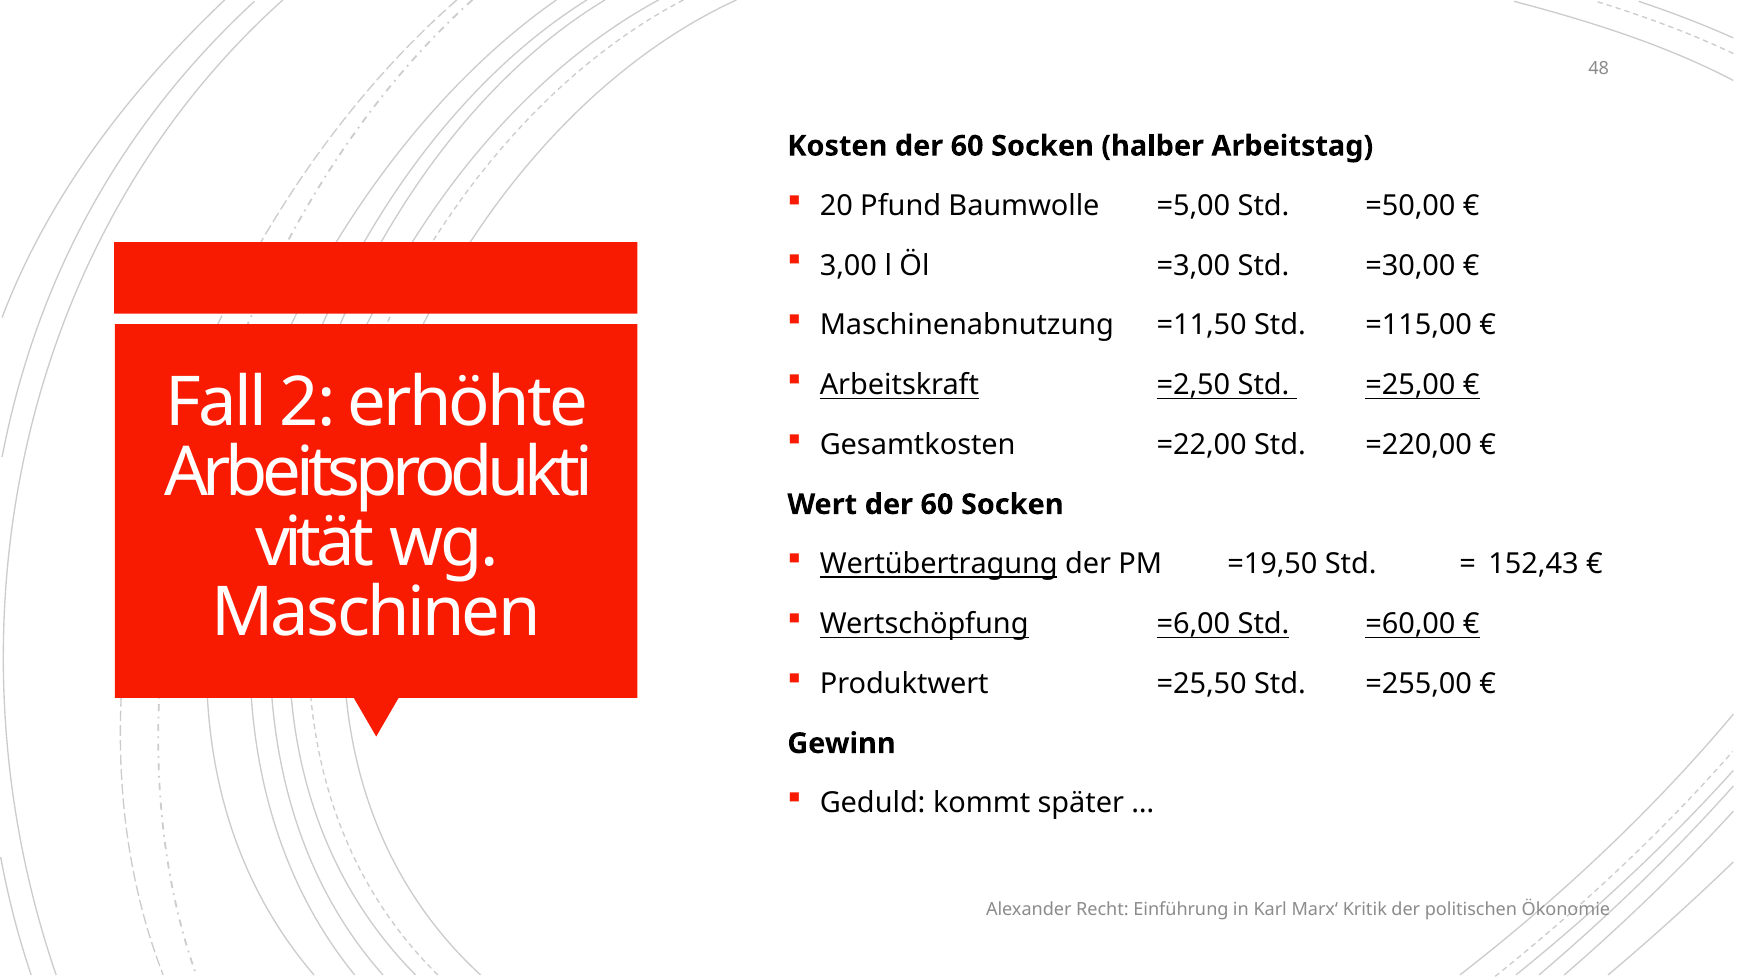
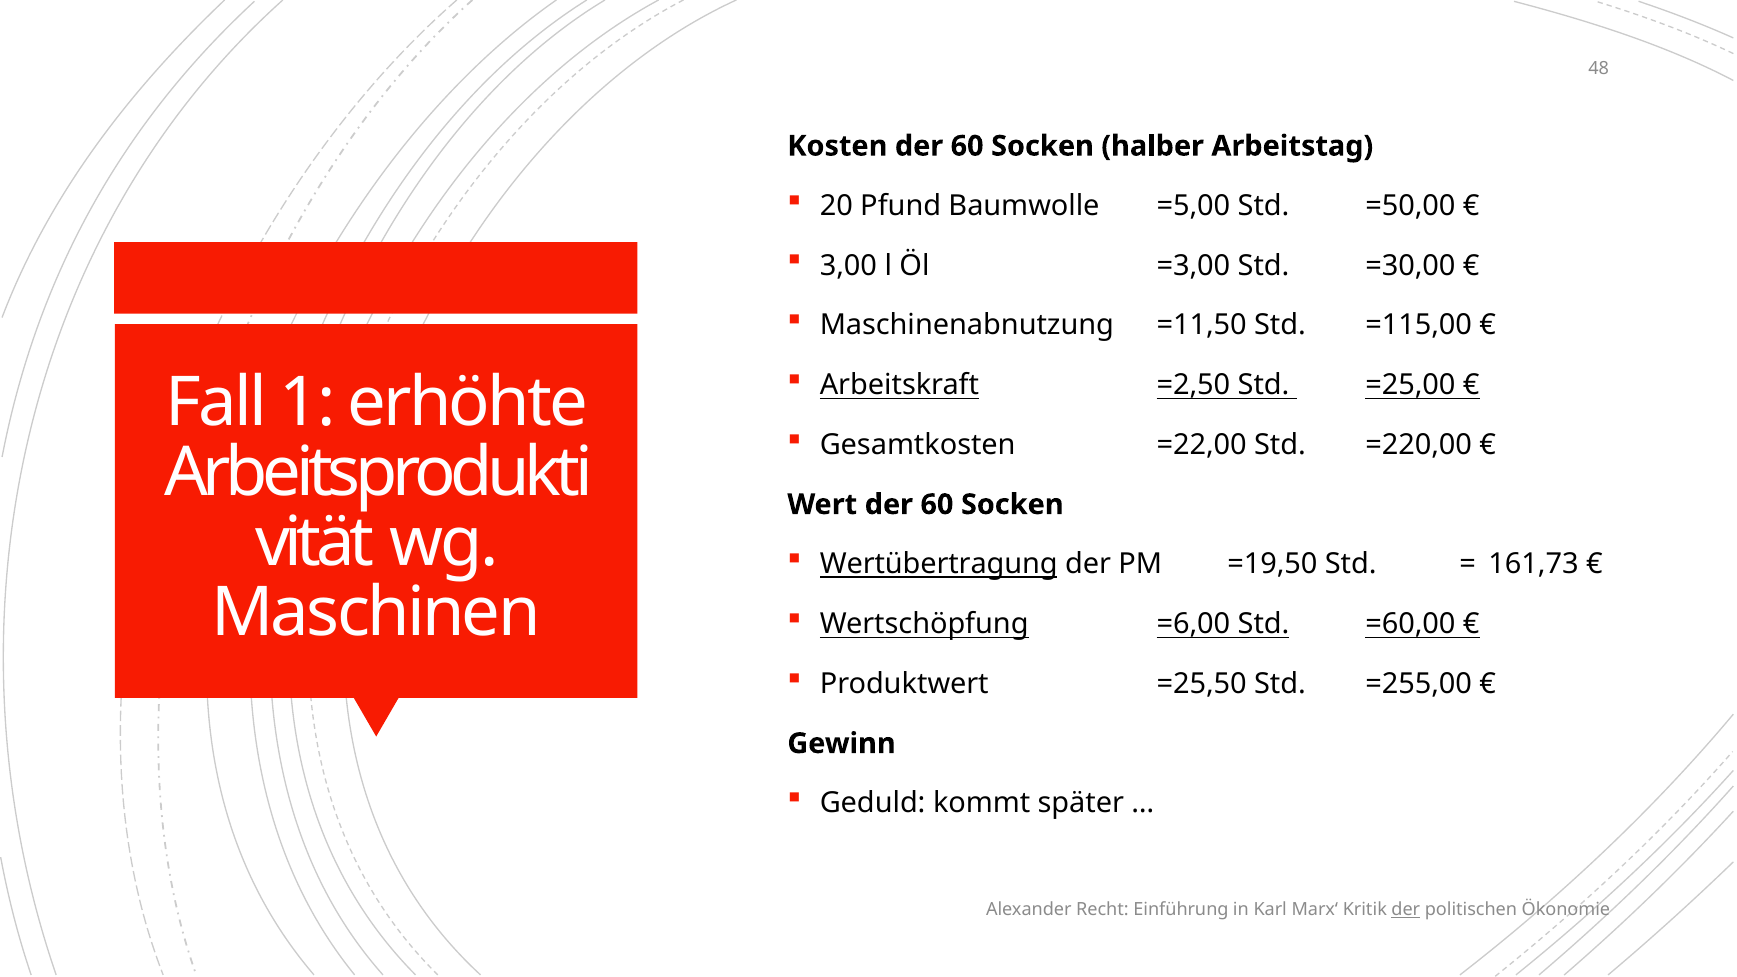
2: 2 -> 1 (308, 403)
152,43: 152,43 -> 161,73 (1534, 564)
der underline: none -> present (1406, 910)
